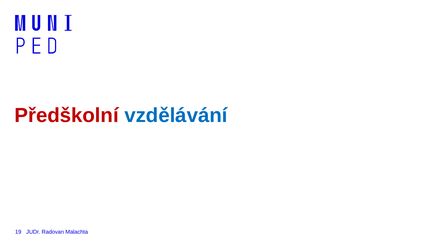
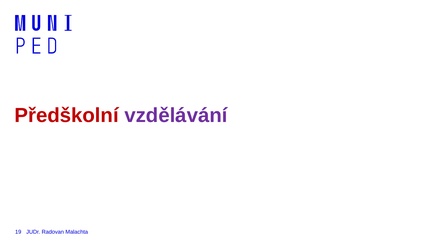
vzdělávání colour: blue -> purple (176, 115)
